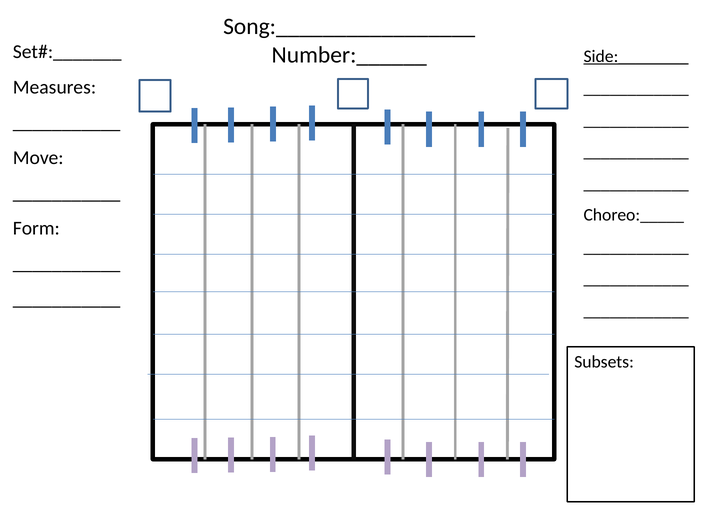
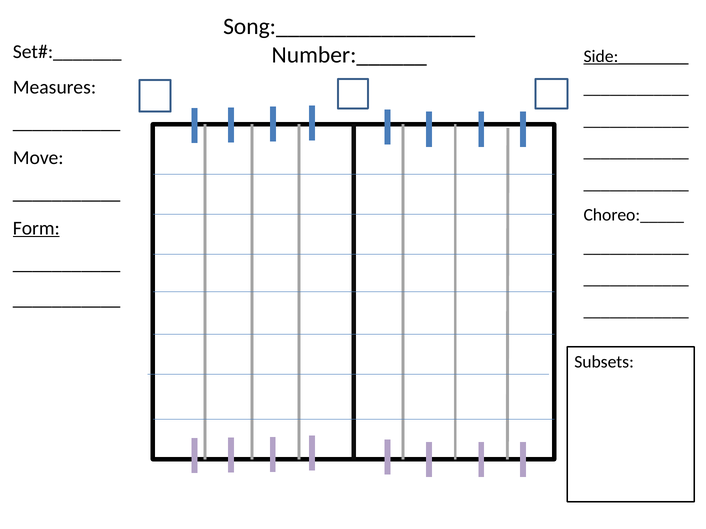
Form underline: none -> present (36, 228)
